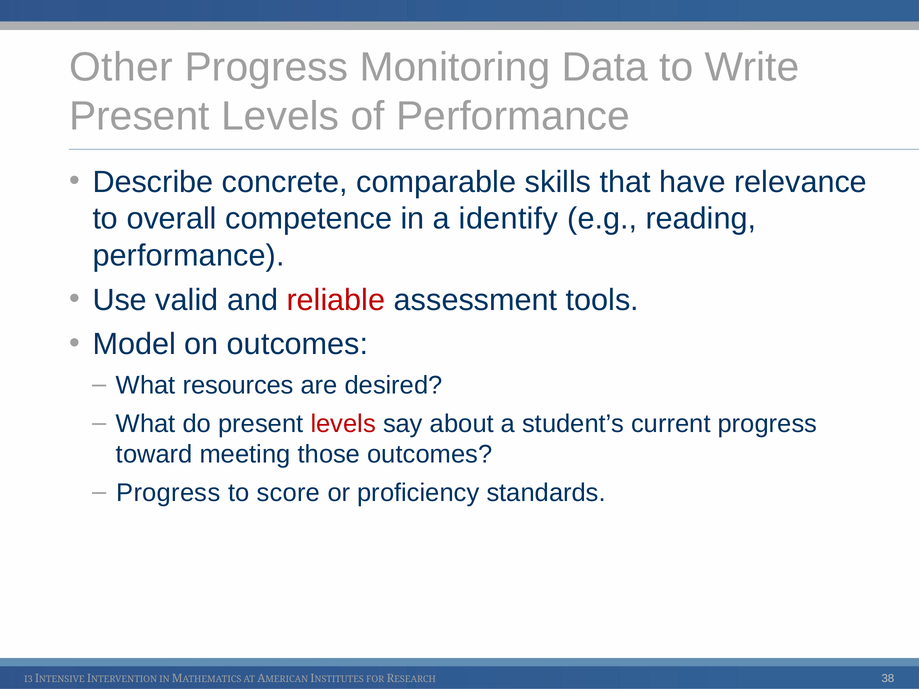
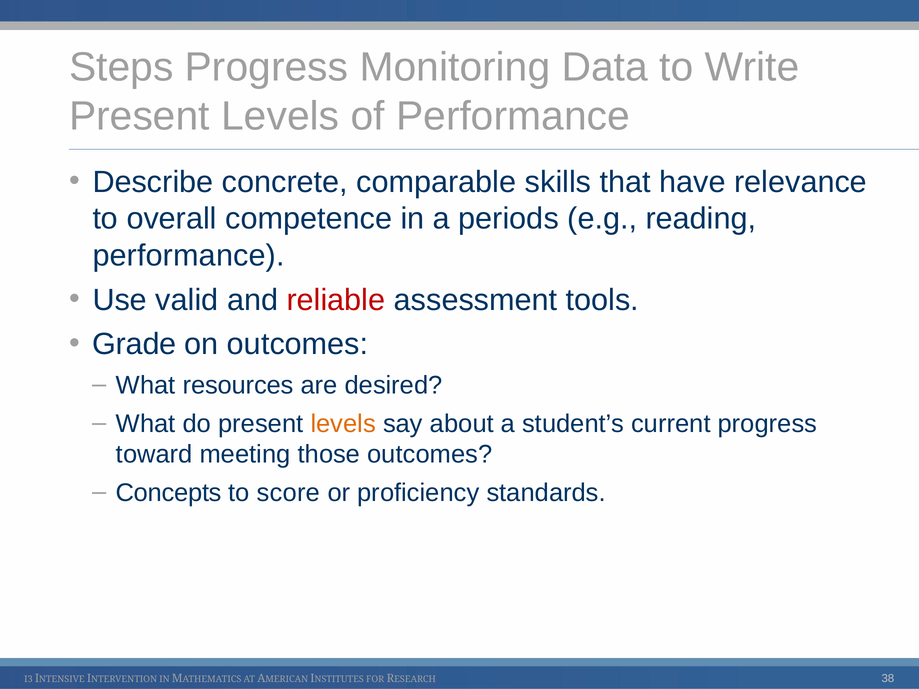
Other: Other -> Steps (121, 67)
identify: identify -> periods (509, 219)
Model: Model -> Grade (134, 344)
levels colour: red -> orange (343, 424)
Progress: Progress -> Concepts (169, 493)
